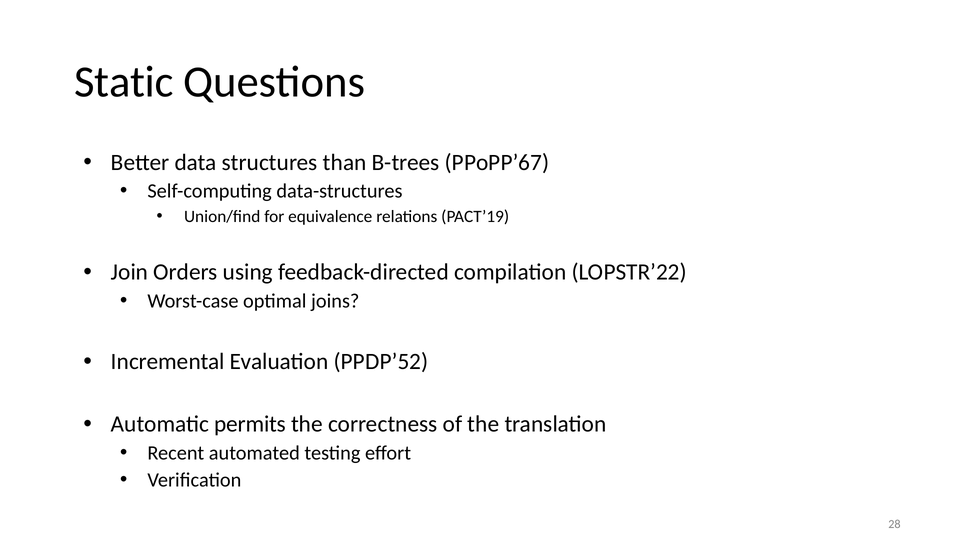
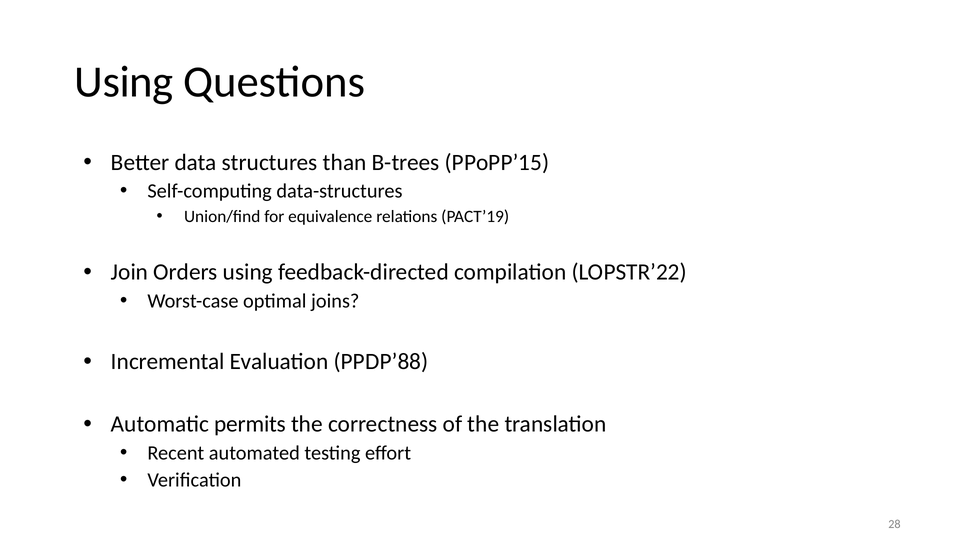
Static: Static -> Using (124, 82)
PPoPP’67: PPoPP’67 -> PPoPP’15 (497, 162)
PPDP’52: PPDP’52 -> PPDP’88 (381, 361)
